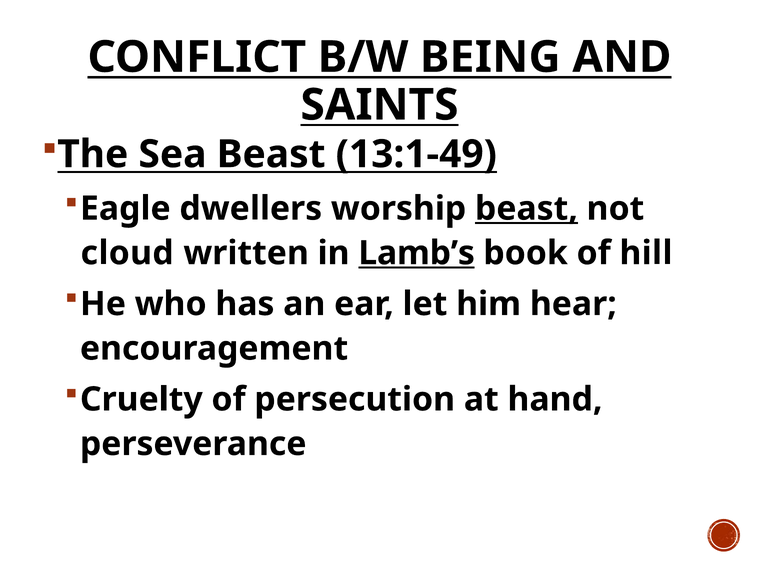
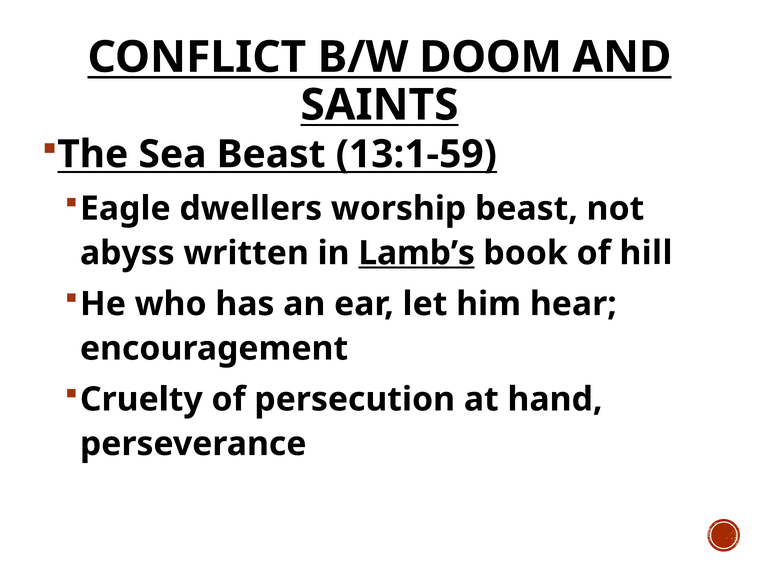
BEING: BEING -> DOOM (491, 57)
13:1-49: 13:1-49 -> 13:1-59 (416, 154)
beast underline: present -> none (526, 209)
cloud: cloud -> abyss (127, 253)
